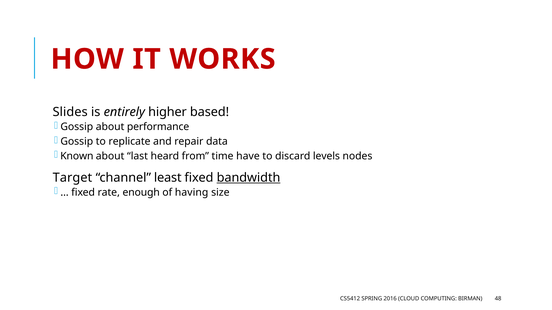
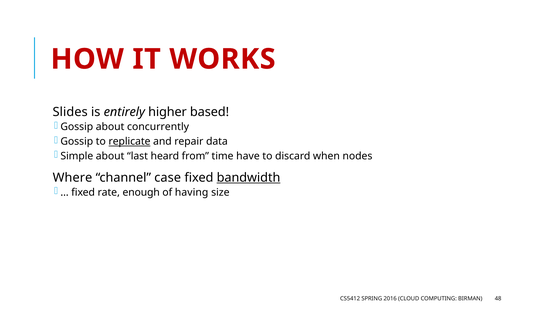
performance: performance -> concurrently (158, 127)
replicate underline: none -> present (130, 142)
Known: Known -> Simple (77, 156)
levels: levels -> when (326, 156)
Target: Target -> Where (72, 178)
least: least -> case (168, 178)
